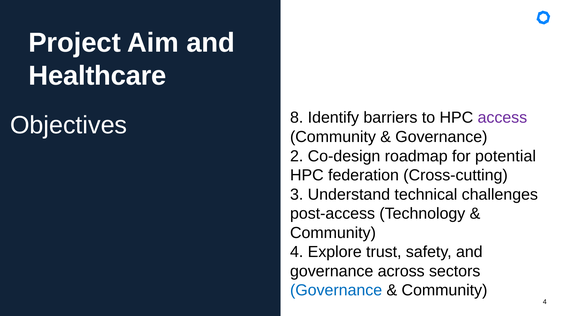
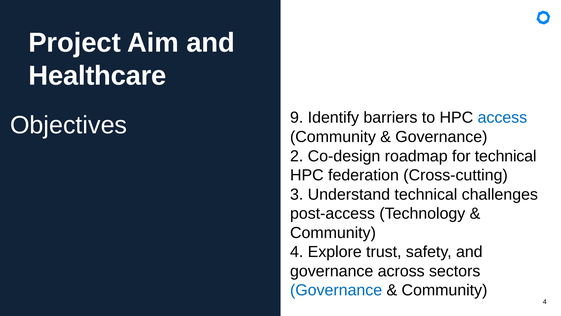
8: 8 -> 9 (297, 118)
access colour: purple -> blue (502, 118)
for potential: potential -> technical (506, 156)
